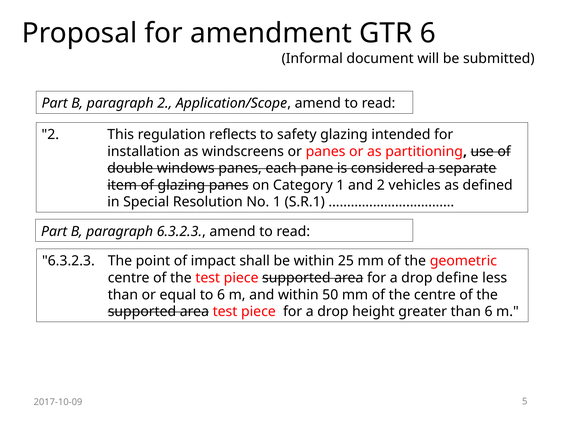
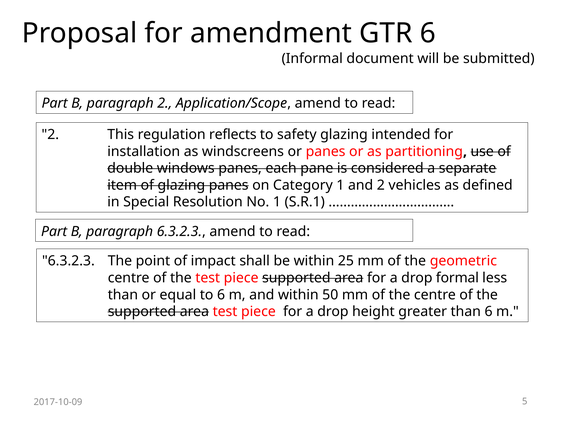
define: define -> formal (457, 278)
